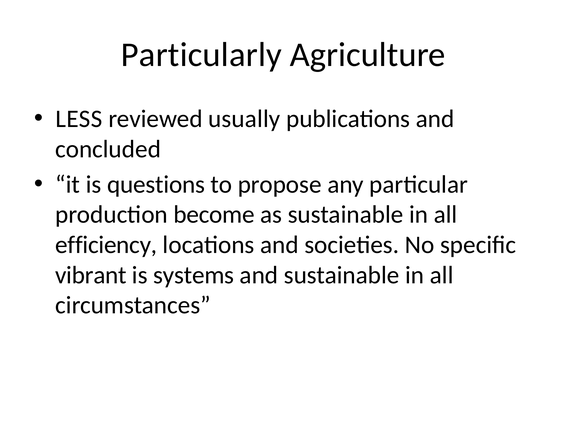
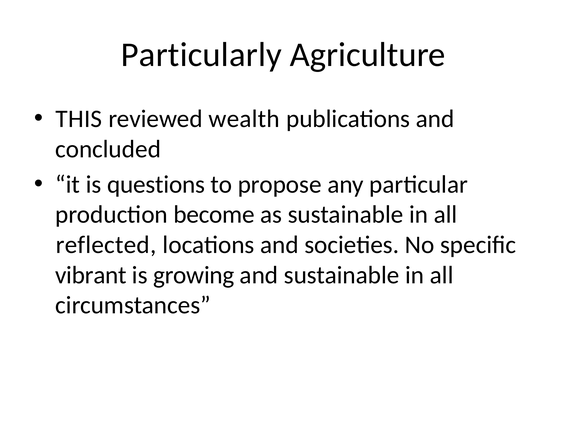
LESS: LESS -> THIS (79, 119)
usually: usually -> wealth (244, 119)
efficiency: efficiency -> reflected (106, 245)
systems: systems -> growing (194, 275)
